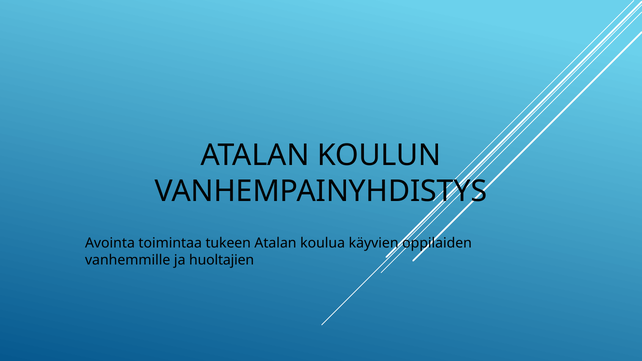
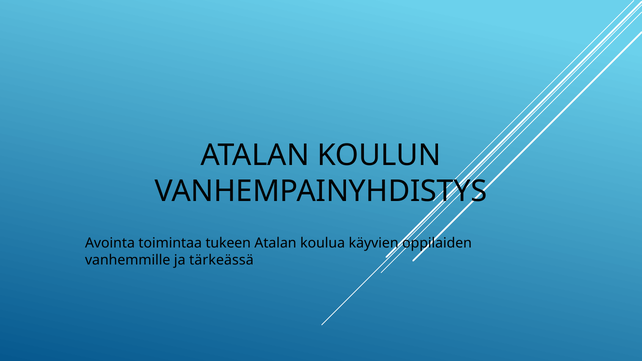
huoltajien: huoltajien -> tärkeässä (221, 260)
